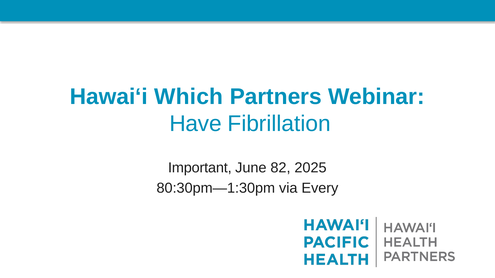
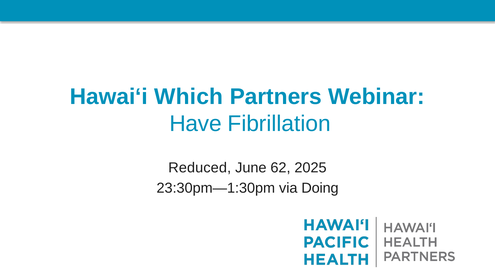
Important: Important -> Reduced (200, 168)
82: 82 -> 62 (280, 168)
80:30pm—1:30pm: 80:30pm—1:30pm -> 23:30pm—1:30pm (216, 188)
Every: Every -> Doing (320, 188)
